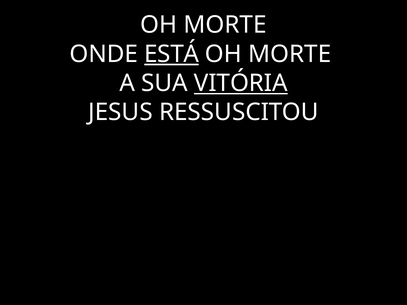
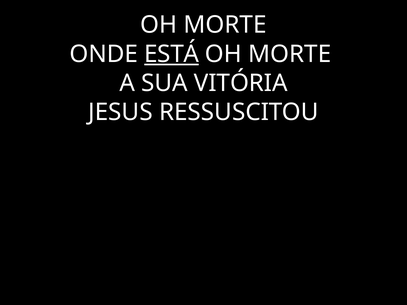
VITÓRIA underline: present -> none (241, 83)
